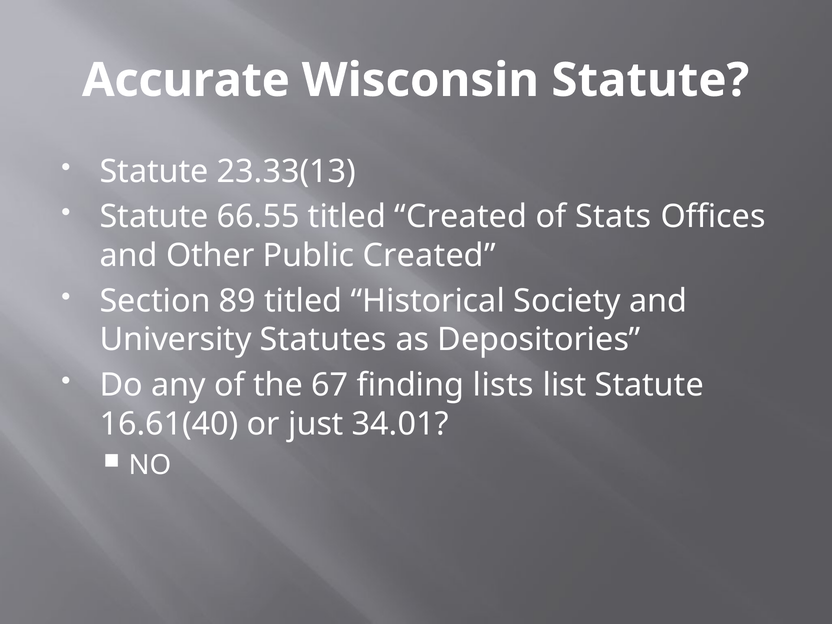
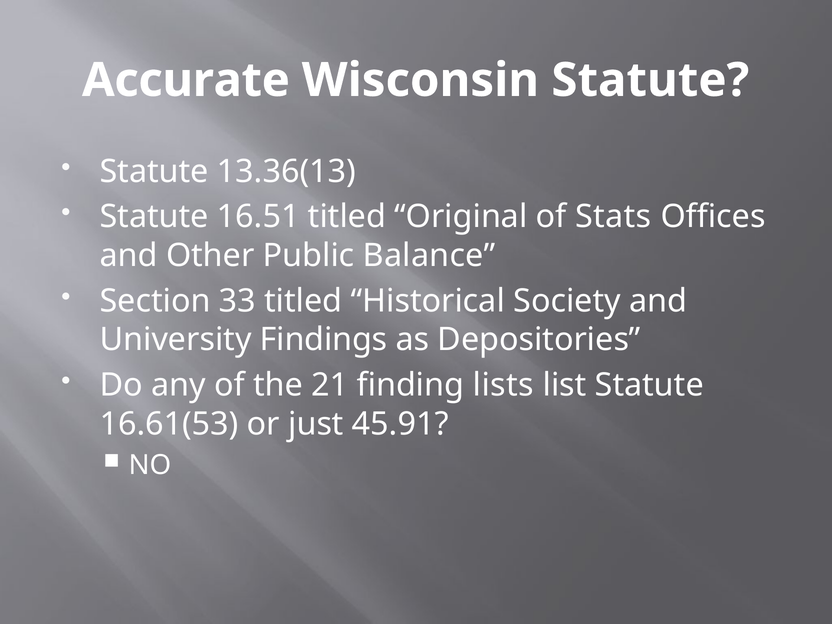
23.33(13: 23.33(13 -> 13.36(13 (286, 171)
66.55: 66.55 -> 16.51 (258, 217)
titled Created: Created -> Original (461, 217)
Public Created: Created -> Balance (429, 256)
89: 89 -> 33 (237, 301)
Statutes: Statutes -> Findings (324, 340)
67: 67 -> 21 (330, 385)
16.61(40: 16.61(40 -> 16.61(53 (169, 424)
34.01: 34.01 -> 45.91 (400, 424)
